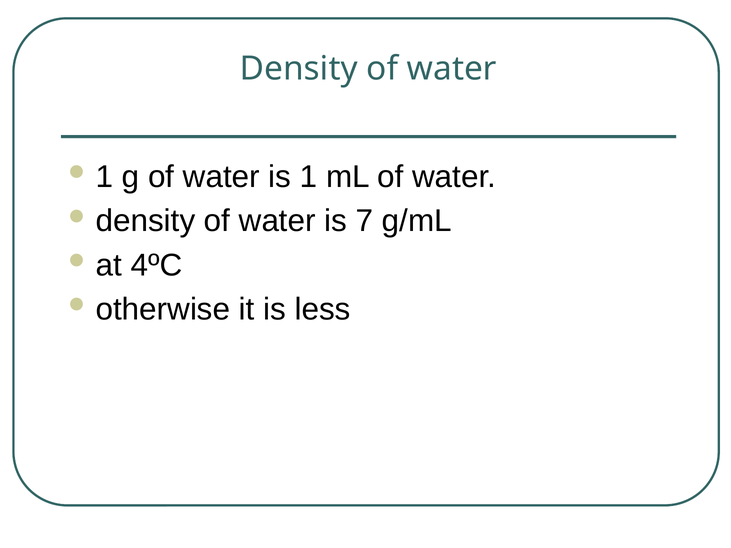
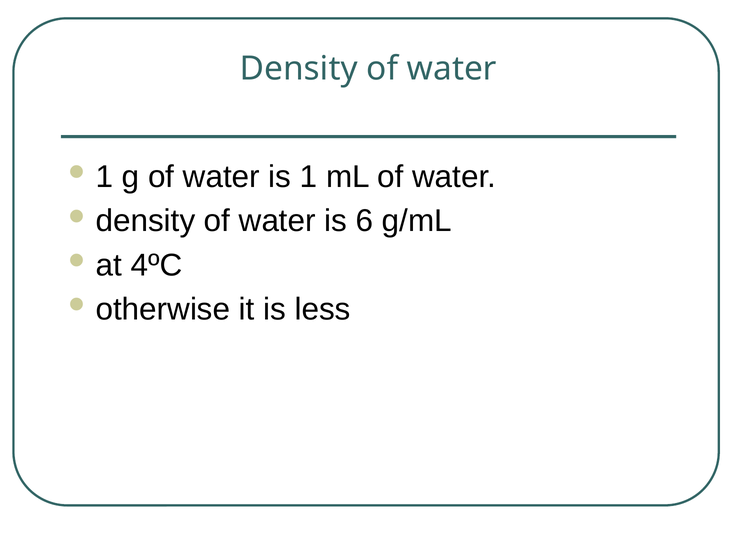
7: 7 -> 6 (364, 221)
